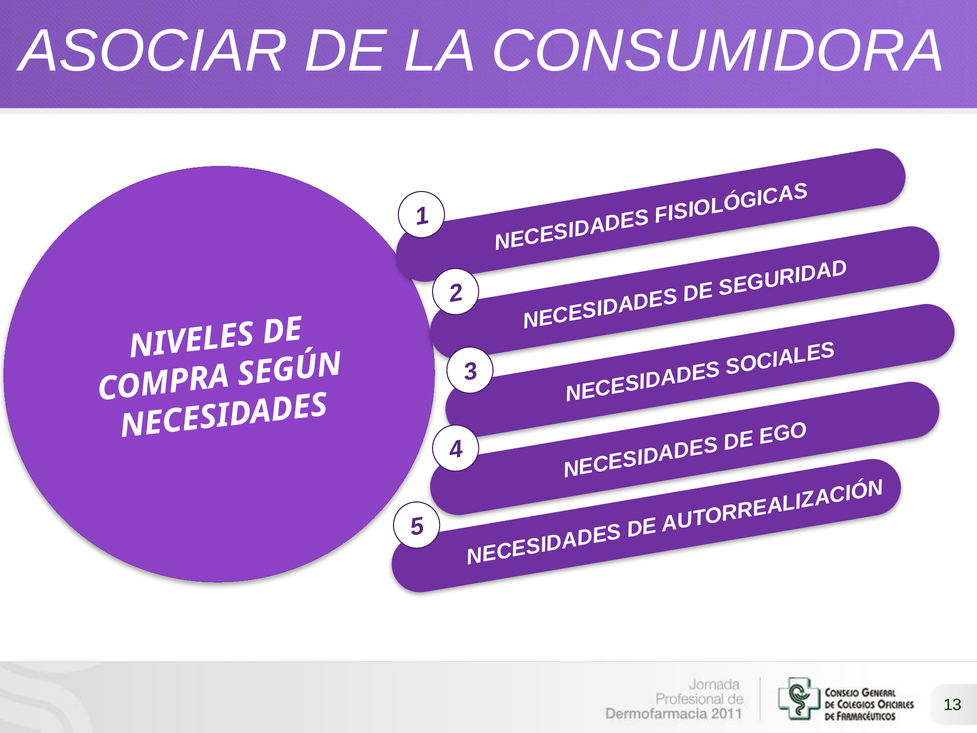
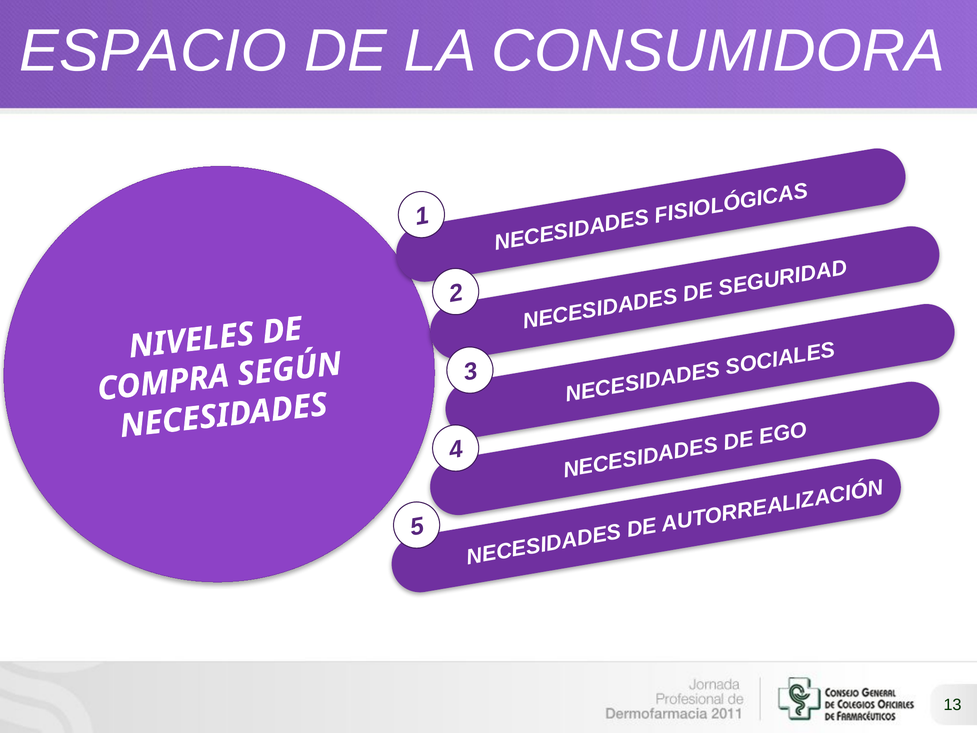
ASOCIAR: ASOCIAR -> ESPACIO (153, 51)
